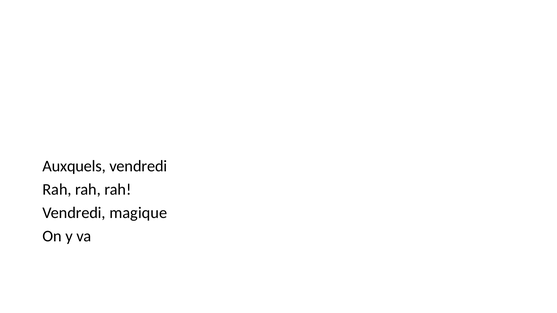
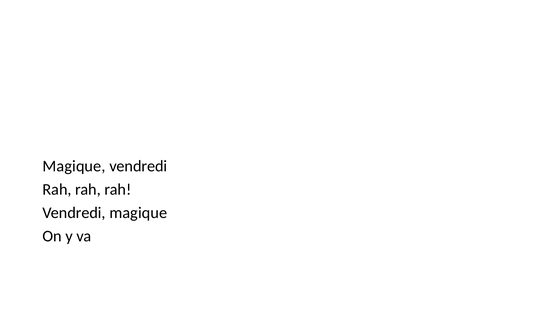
Auxquels: Auxquels -> Magique (74, 166)
